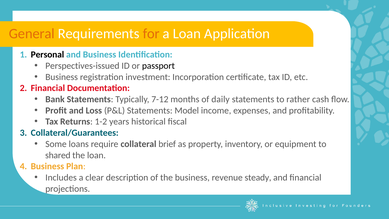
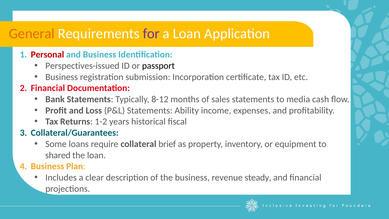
for colour: orange -> purple (151, 33)
Personal colour: black -> red (47, 55)
investment: investment -> submission (148, 77)
7-12: 7-12 -> 8-12 (160, 99)
daily: daily -> sales (221, 99)
rather: rather -> media (298, 99)
Model: Model -> Ability (187, 110)
